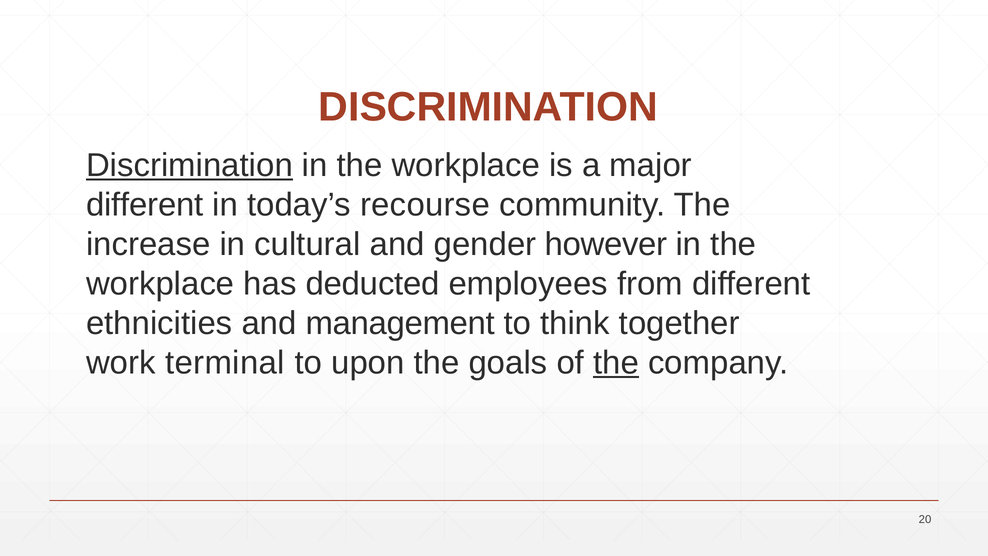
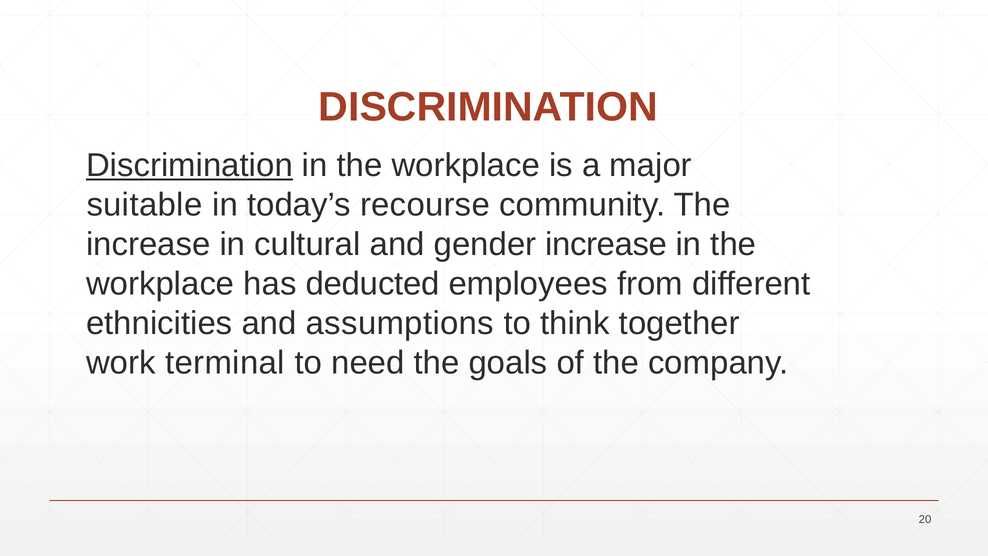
different: different -> suitable (144, 205)
gender however: however -> increase (606, 244)
management: management -> assumptions (400, 323)
upon: upon -> need (368, 363)
the underline: present -> none (616, 363)
